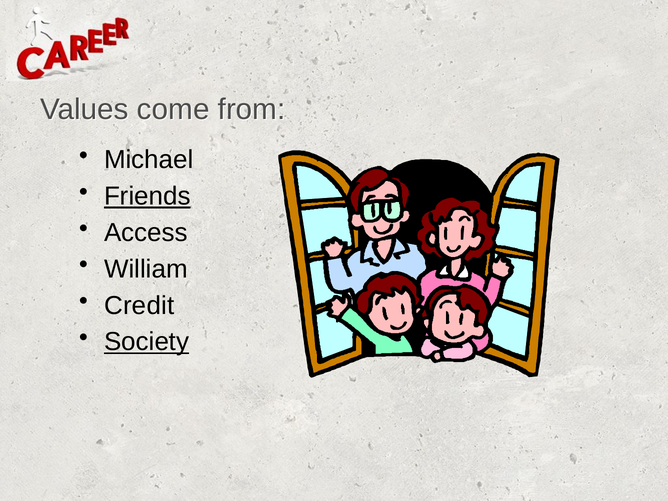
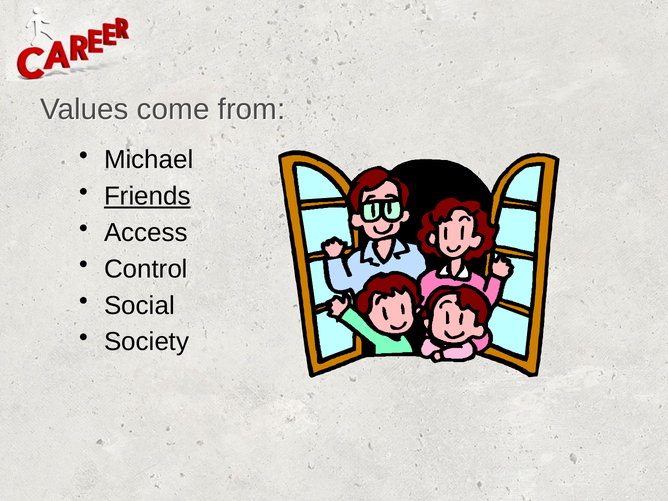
William: William -> Control (146, 269)
Credit: Credit -> Social (139, 306)
Society underline: present -> none (147, 342)
